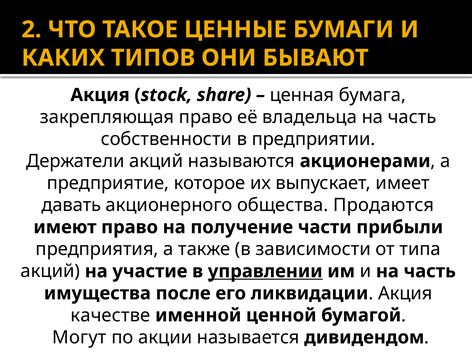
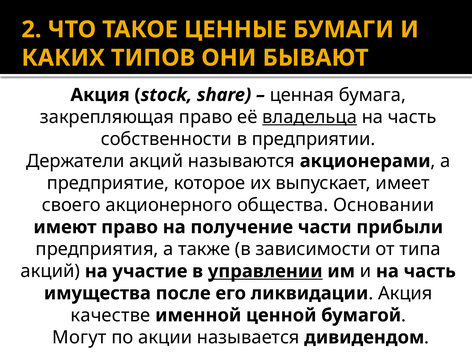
владельца underline: none -> present (310, 117)
давать: давать -> своего (71, 205)
Продаются: Продаются -> Основании (384, 205)
